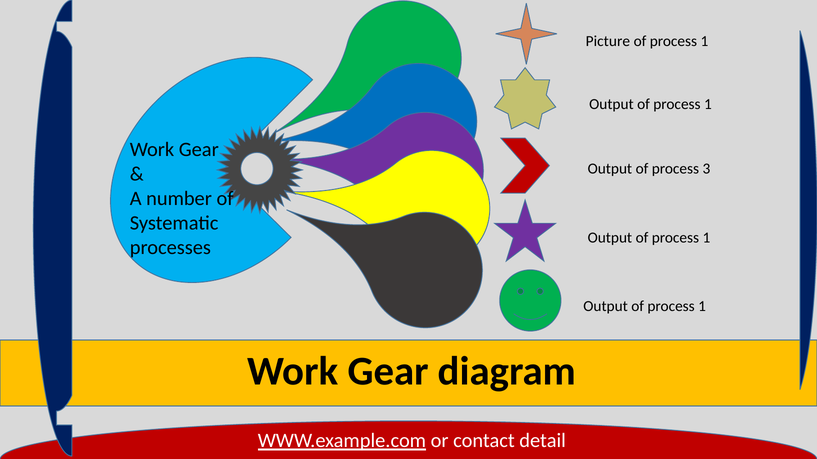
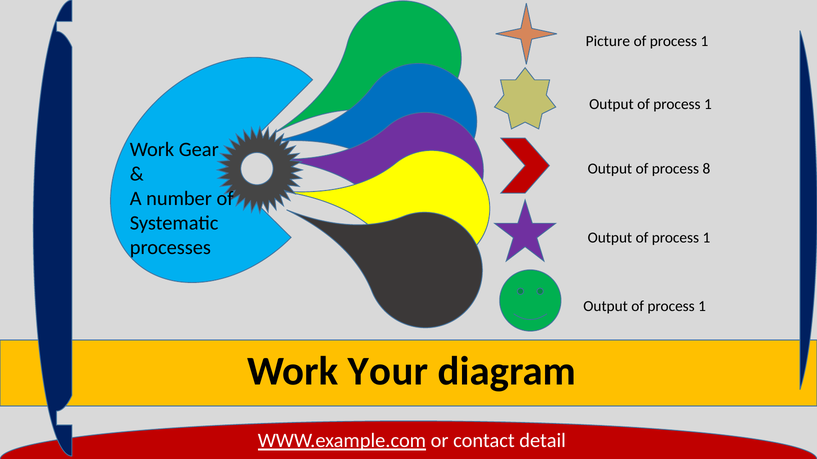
3: 3 -> 8 (706, 169)
Gear: Gear -> Your (388, 372)
